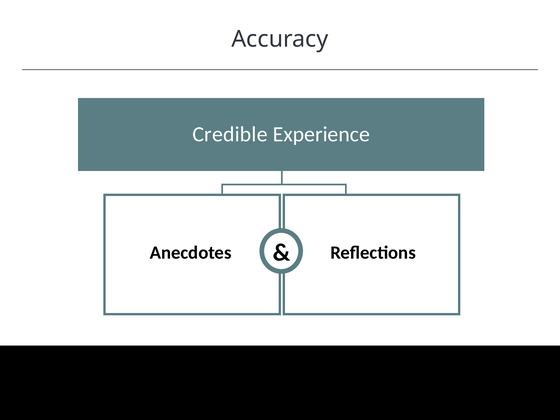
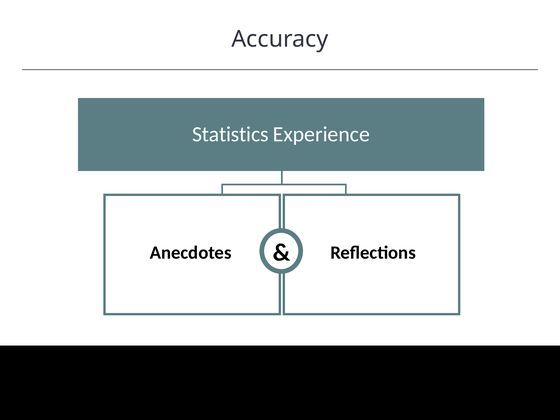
Credible: Credible -> Statistics (230, 134)
